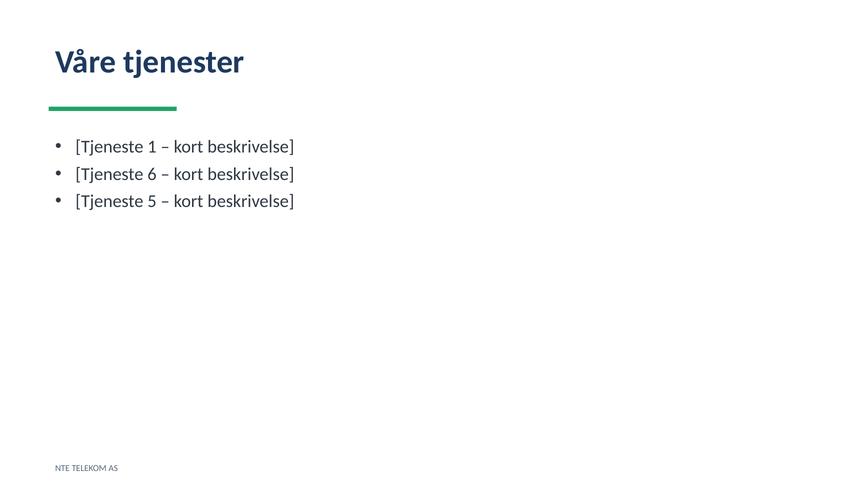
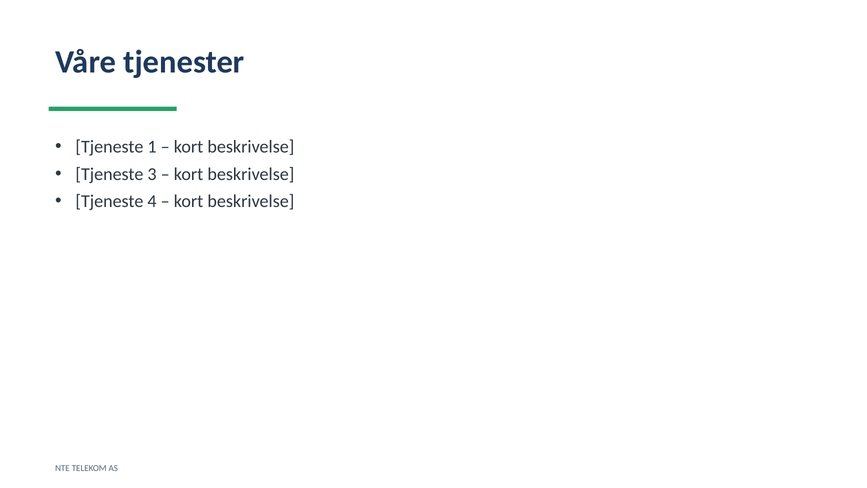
6: 6 -> 3 (152, 174)
5: 5 -> 4 (152, 201)
